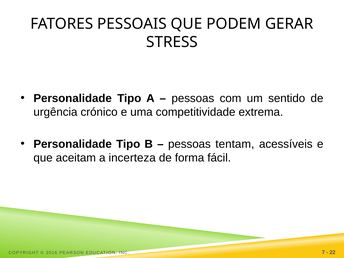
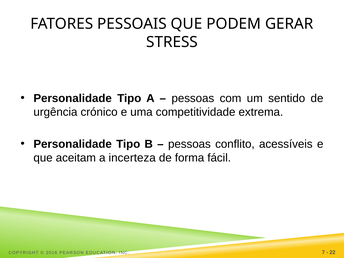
tentam: tentam -> conflito (235, 144)
